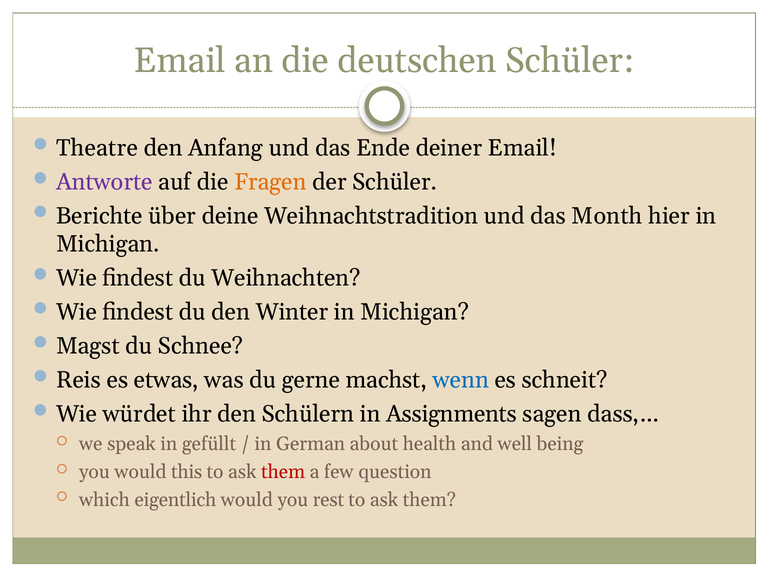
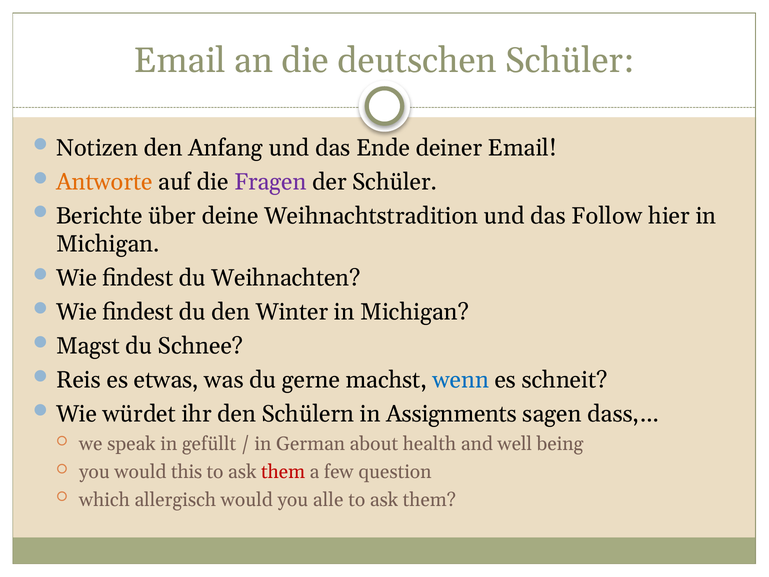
Theatre: Theatre -> Notizen (97, 148)
Antworte colour: purple -> orange (104, 182)
Fragen colour: orange -> purple (270, 182)
Month: Month -> Follow (607, 216)
eigentlich: eigentlich -> allergisch (175, 499)
rest: rest -> alle (328, 499)
